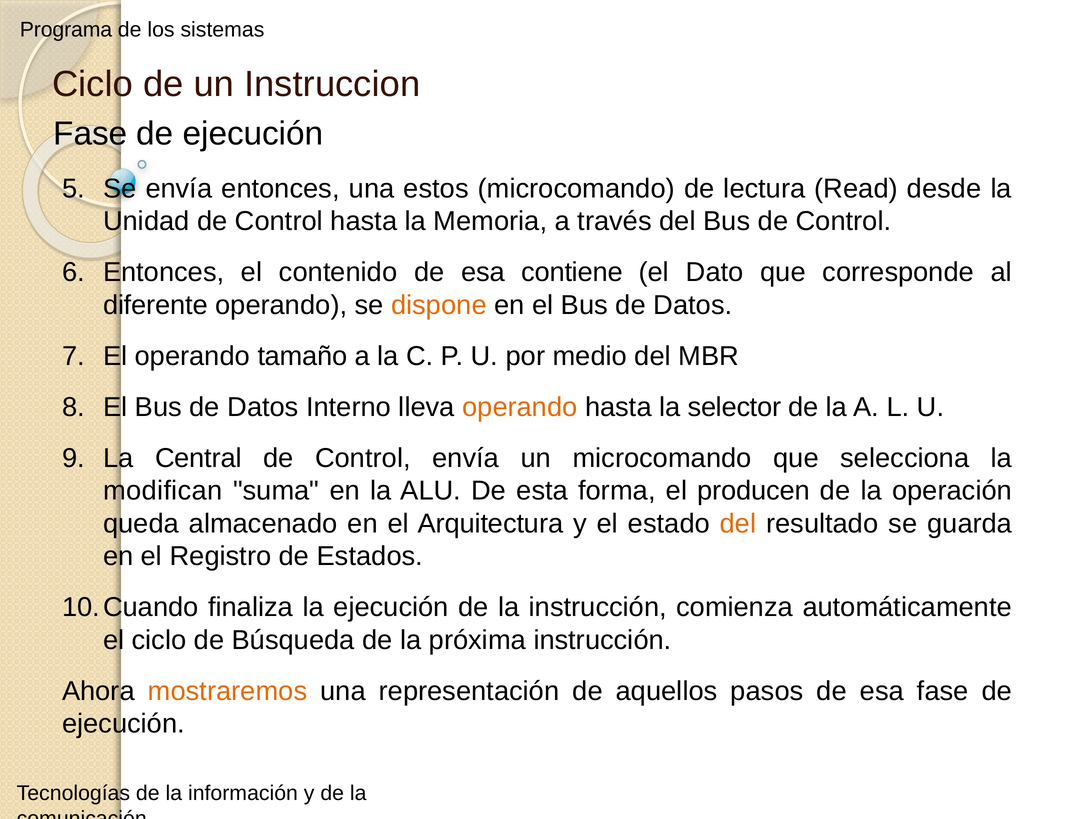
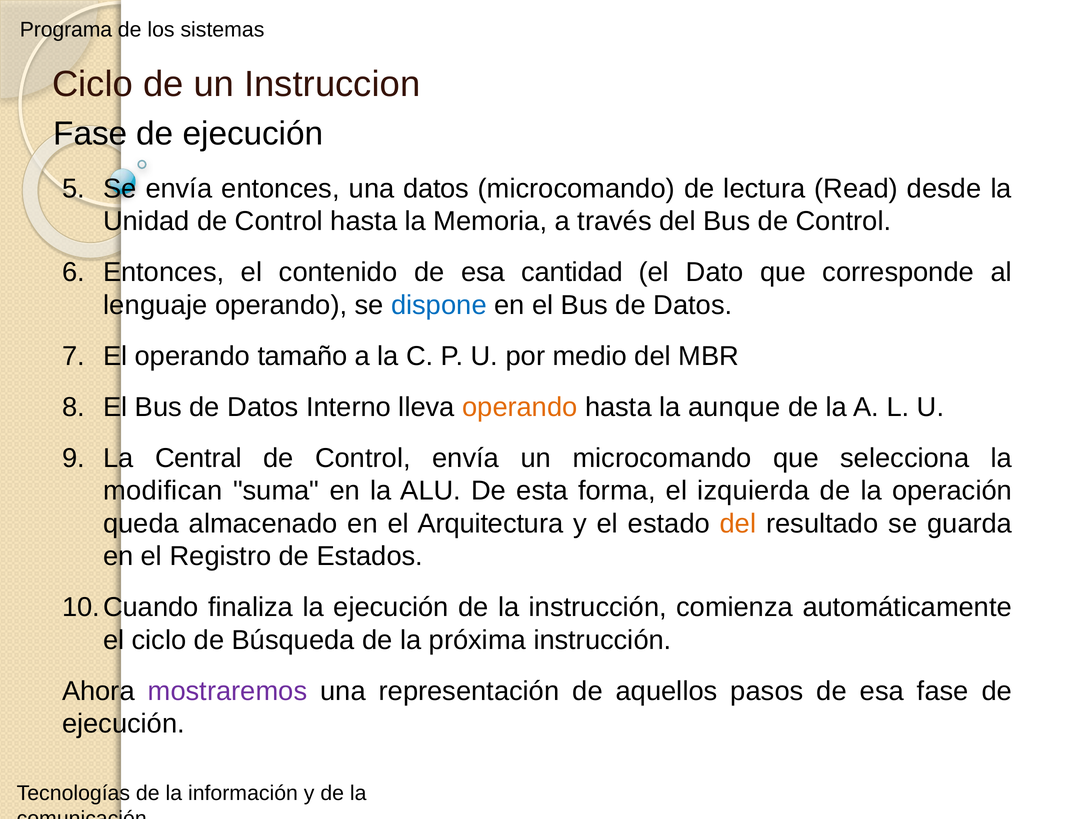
una estos: estos -> datos (436, 189)
contiene: contiene -> cantidad (572, 272)
diferente: diferente -> lenguaje (155, 305)
dispone colour: orange -> blue (439, 305)
selector: selector -> aunque (734, 407)
producen: producen -> izquierda (753, 491)
mostraremos colour: orange -> purple (228, 691)
